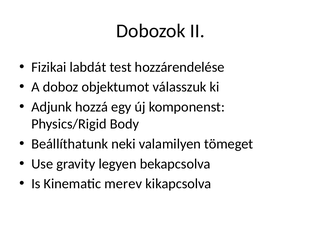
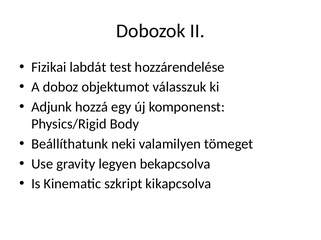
merev: merev -> szkript (123, 184)
